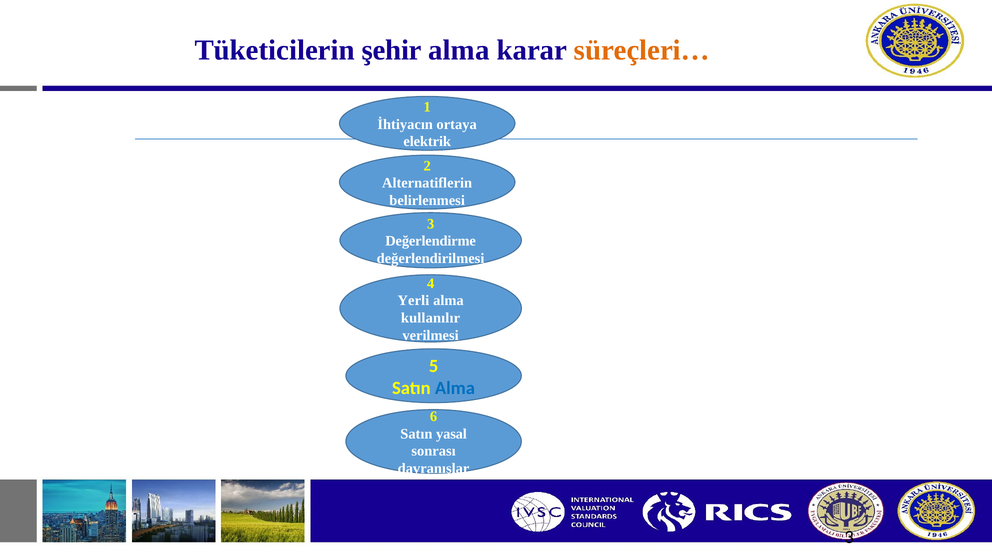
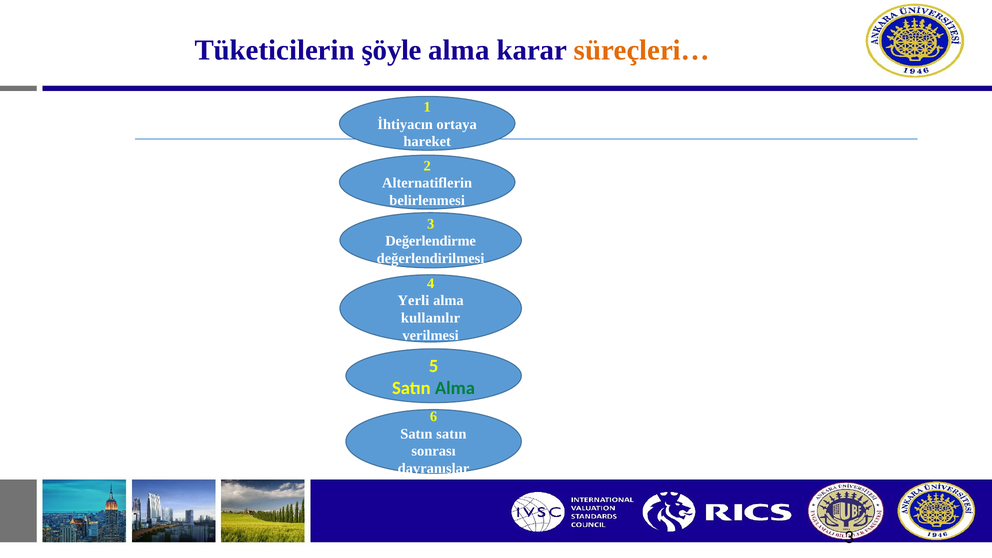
şehir: şehir -> şöyle (392, 50)
elektrik: elektrik -> hareket (427, 142)
Alma colour: blue -> green (455, 388)
Satın yasal: yasal -> satın (451, 434)
